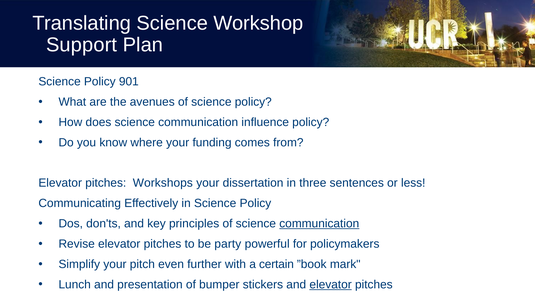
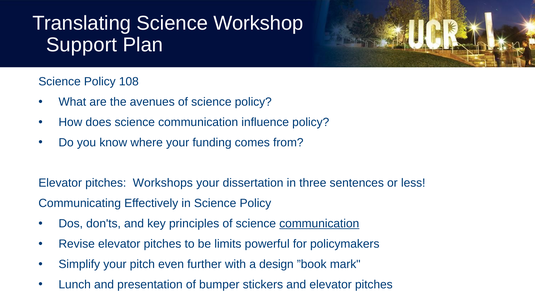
901: 901 -> 108 (129, 82)
party: party -> limits (228, 244)
certain: certain -> design (276, 264)
elevator underline: present -> none (331, 284)
